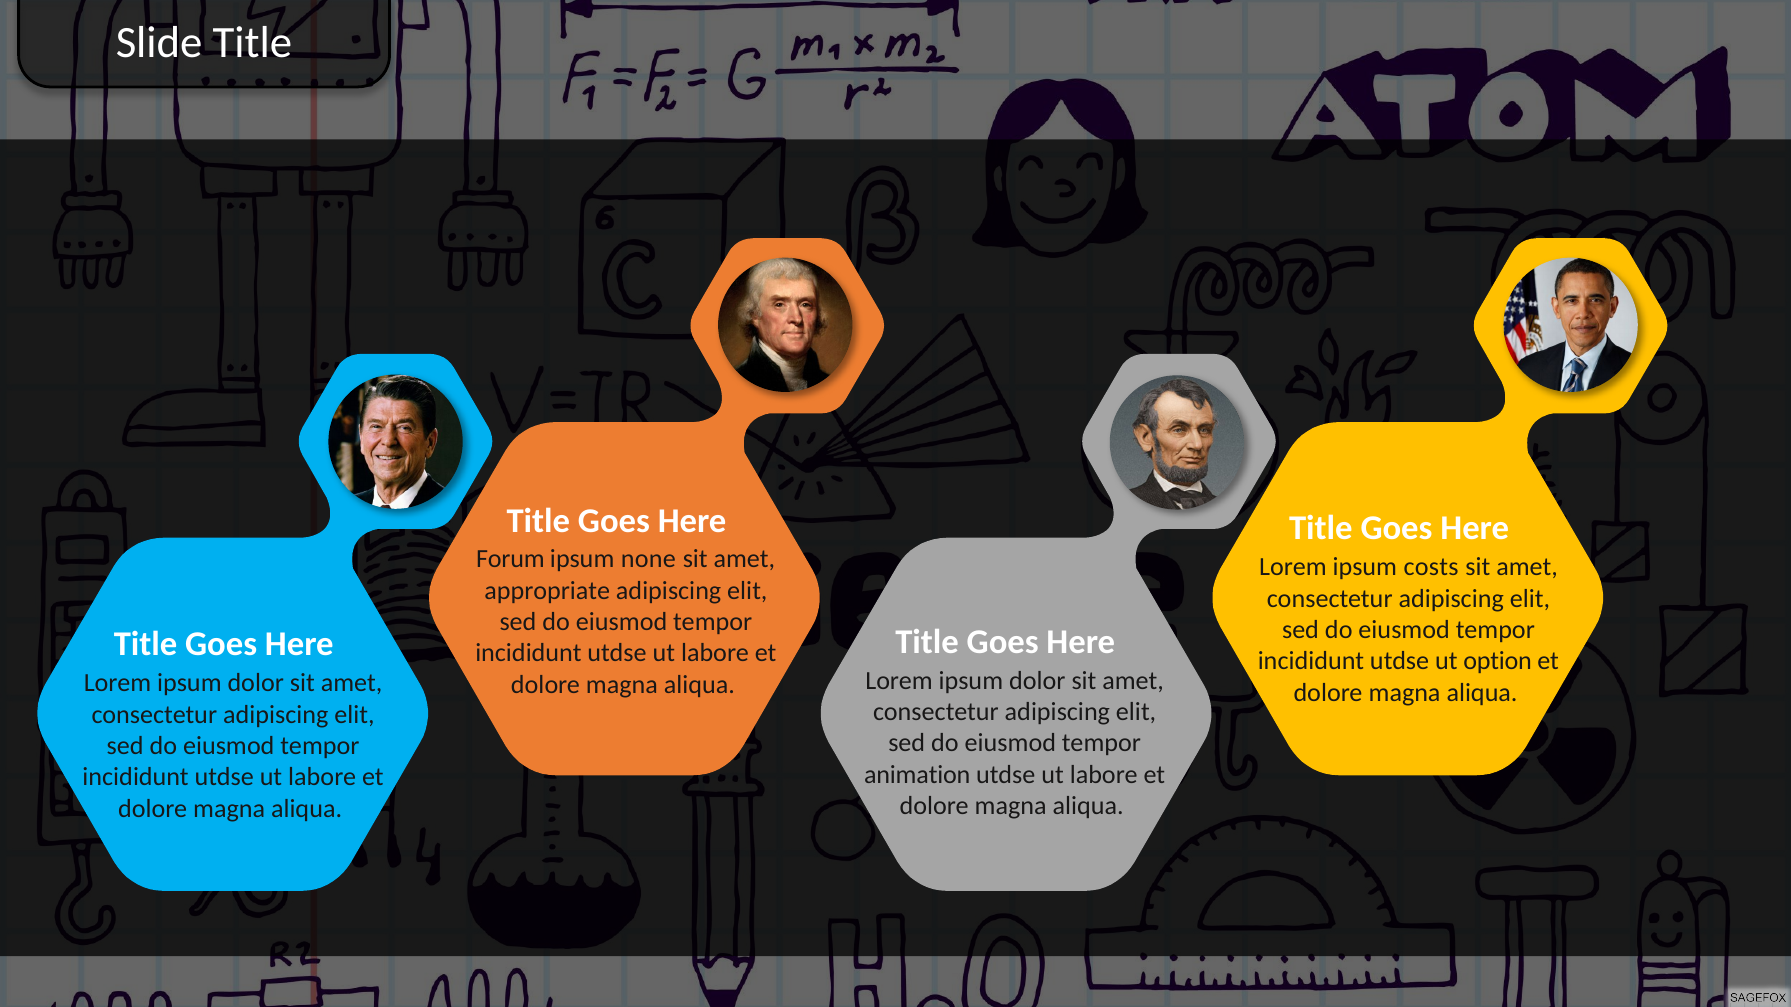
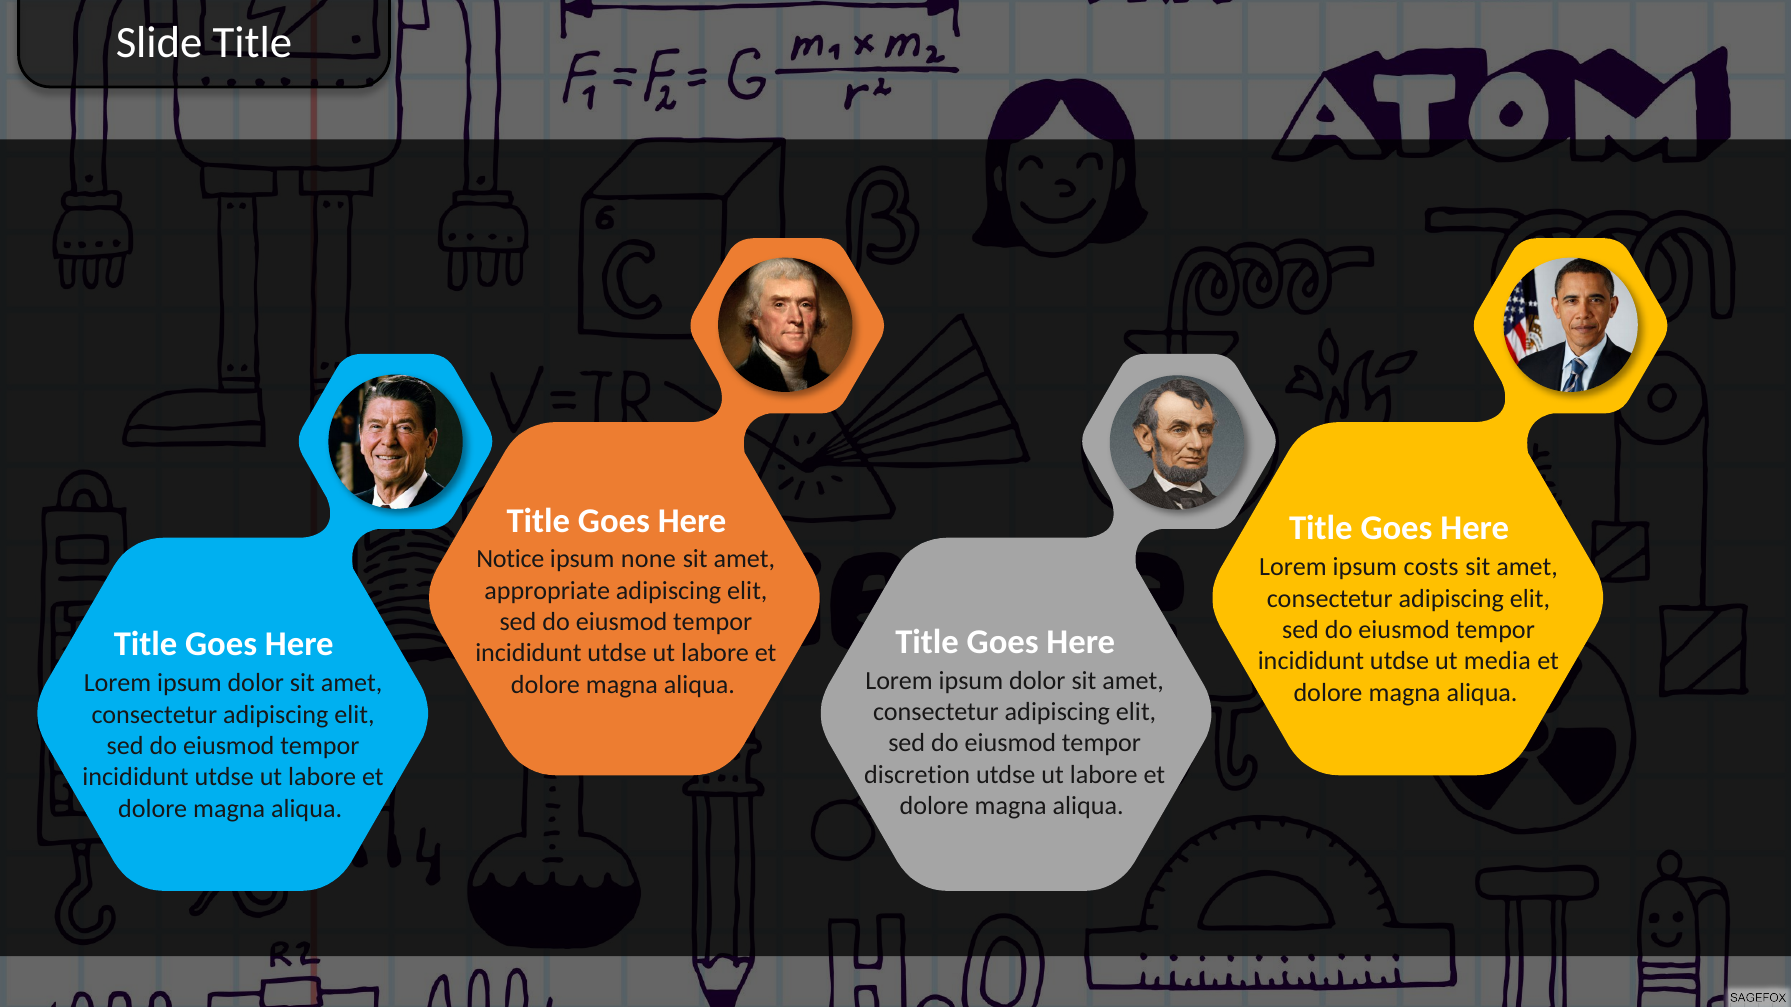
Forum: Forum -> Notice (510, 560)
option: option -> media (1497, 661)
animation: animation -> discretion (917, 775)
